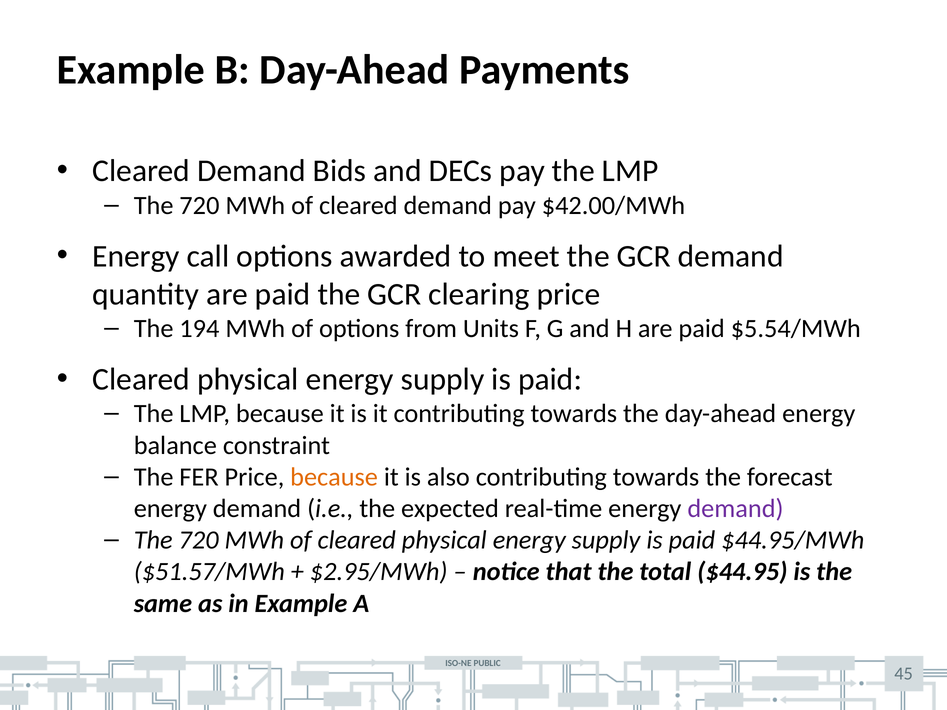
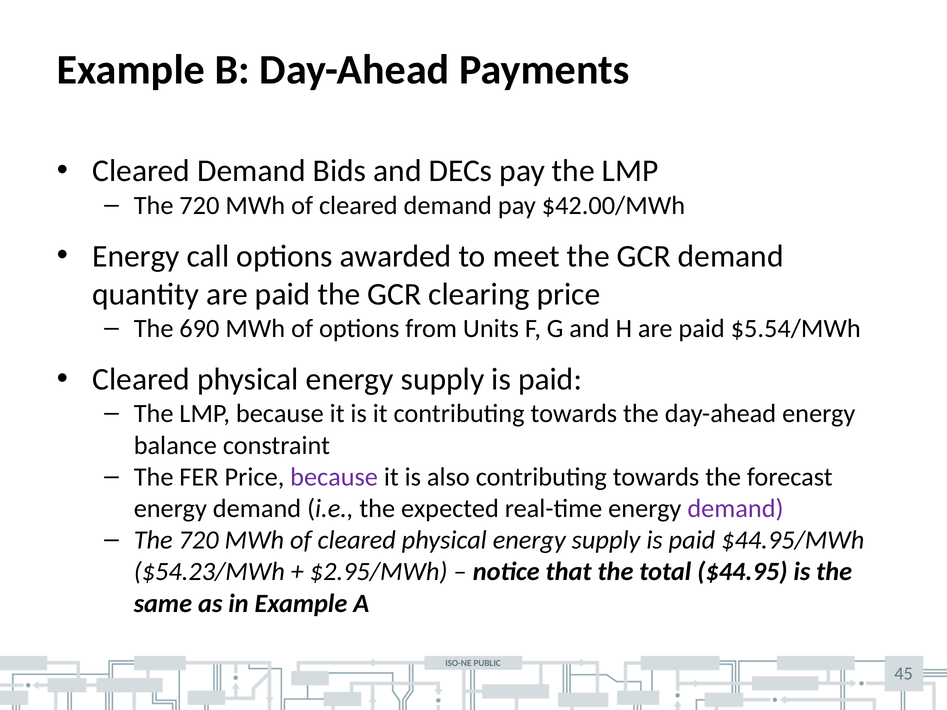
194: 194 -> 690 (199, 329)
because colour: orange -> purple (334, 477)
$51.57/MWh: $51.57/MWh -> $54.23/MWh (209, 572)
